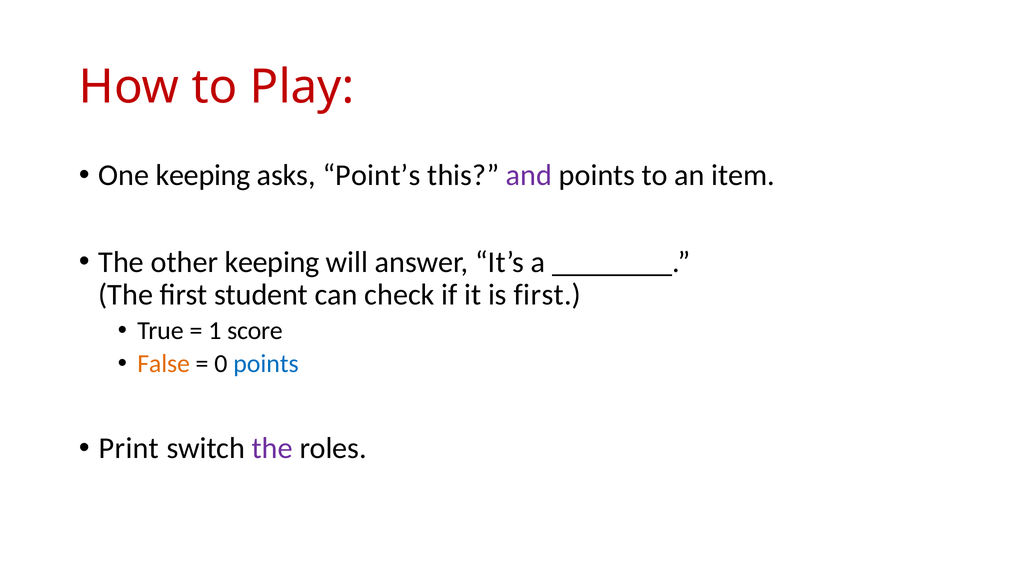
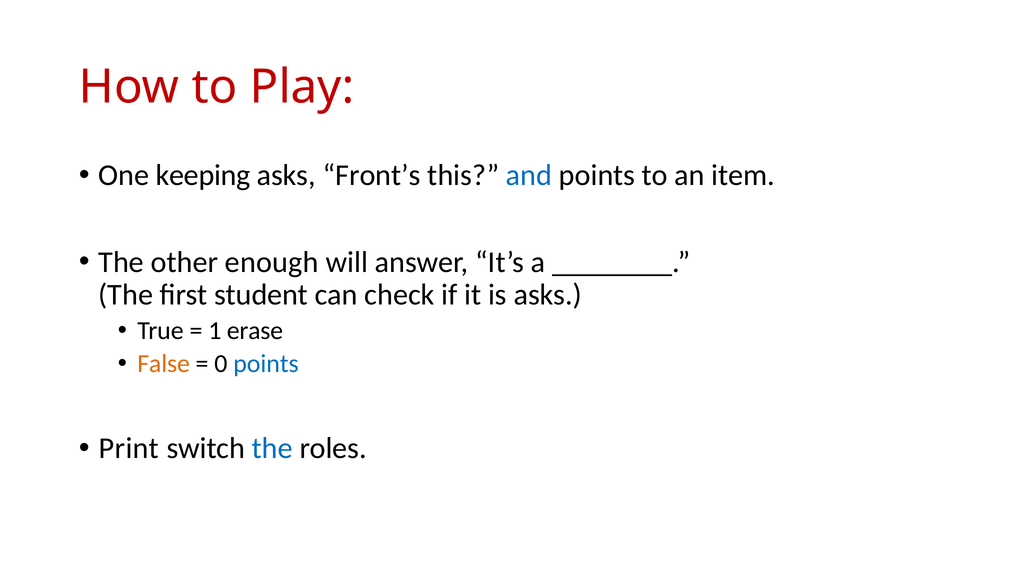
Point’s: Point’s -> Front’s (372, 175)
and colour: purple -> blue (529, 175)
other keeping: keeping -> enough (272, 262)
is first: first -> asks (548, 295)
score: score -> erase (255, 330)
the colour: purple -> blue (272, 448)
